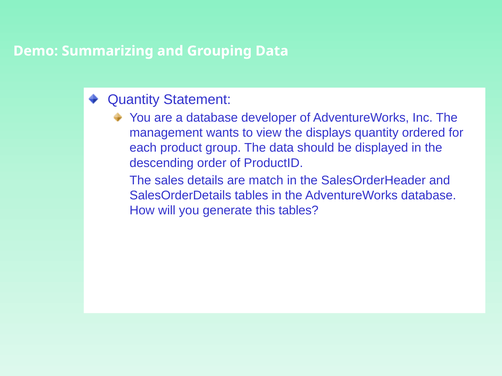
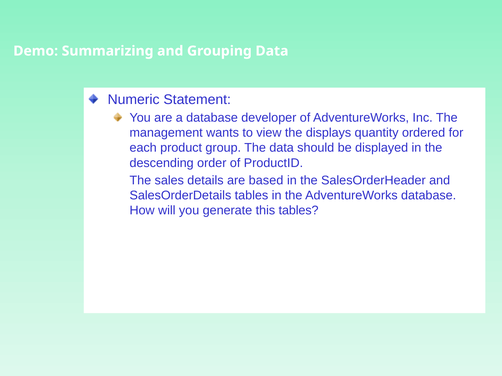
Quantity: Quantity -> Numeric (134, 100)
match: match -> based (266, 181)
